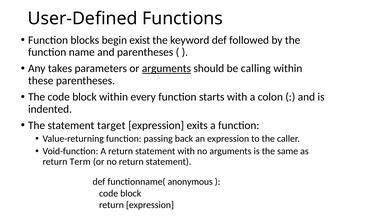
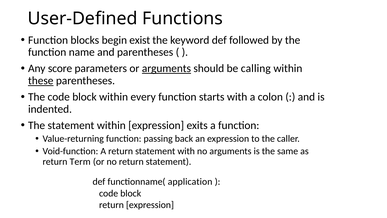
takes: takes -> score (60, 68)
these underline: none -> present (41, 81)
statement target: target -> within (111, 125)
anonymous: anonymous -> application (190, 182)
